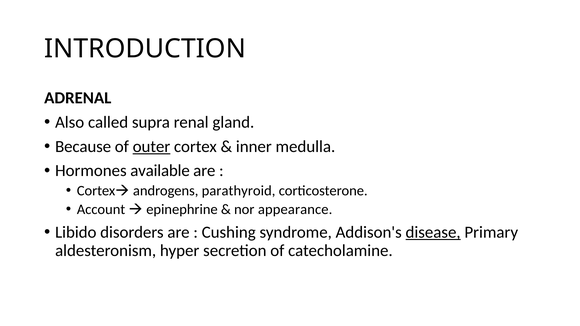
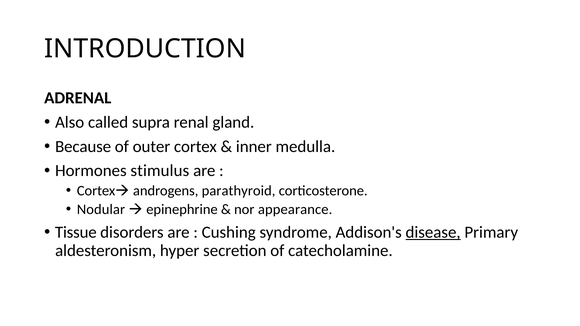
outer underline: present -> none (151, 147)
available: available -> stimulus (160, 171)
Account: Account -> Nodular (101, 210)
Libido: Libido -> Tissue (76, 232)
